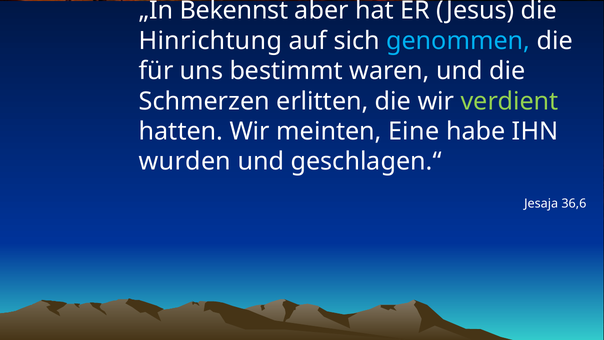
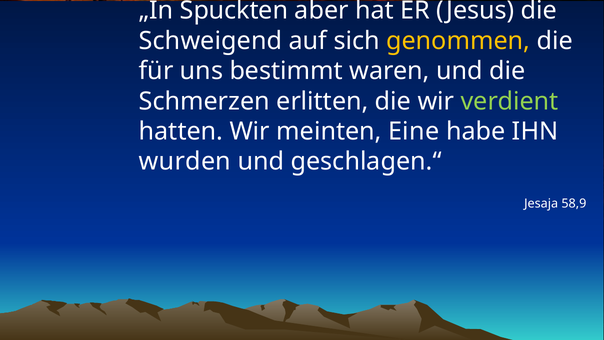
Bekennst: Bekennst -> Spuckten (234, 11)
Hinrichtung: Hinrichtung -> Schweigend (211, 41)
genommen colour: light blue -> yellow (458, 41)
36,6: 36,6 -> 58,9 (574, 203)
